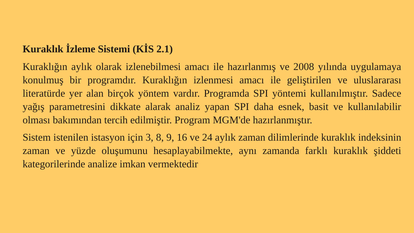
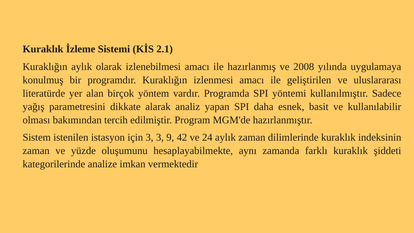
3 8: 8 -> 3 (160, 137)
16: 16 -> 42 (182, 137)
